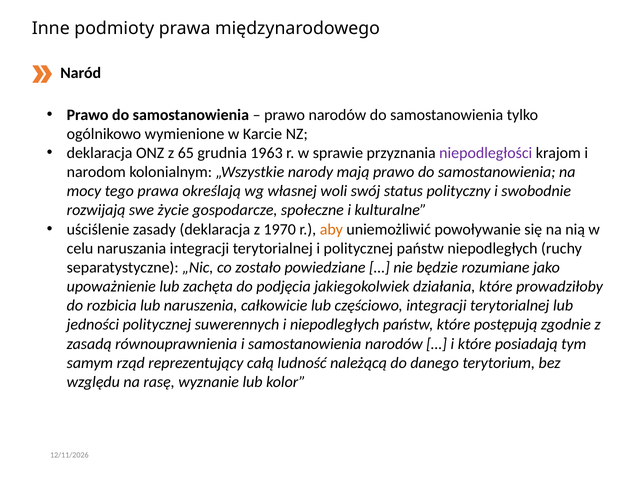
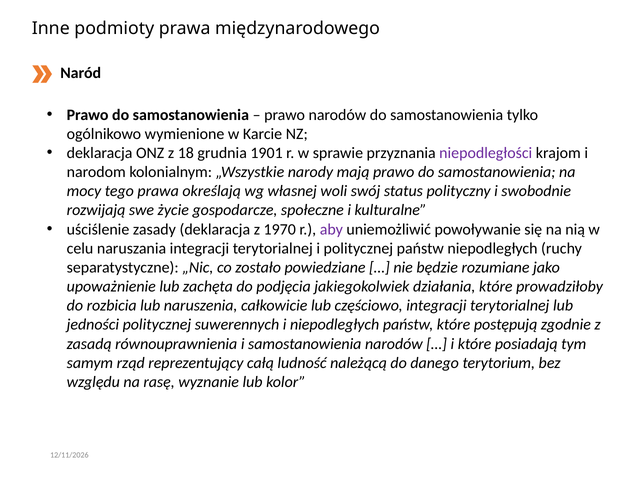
65: 65 -> 18 (186, 153)
1963: 1963 -> 1901 (267, 153)
aby colour: orange -> purple (331, 230)
